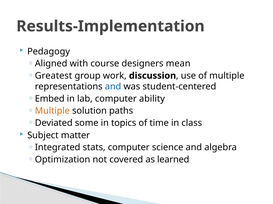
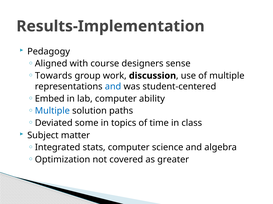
mean: mean -> sense (178, 64)
Greatest: Greatest -> Towards (54, 76)
Multiple colour: orange -> blue (52, 111)
learned: learned -> greater (173, 160)
